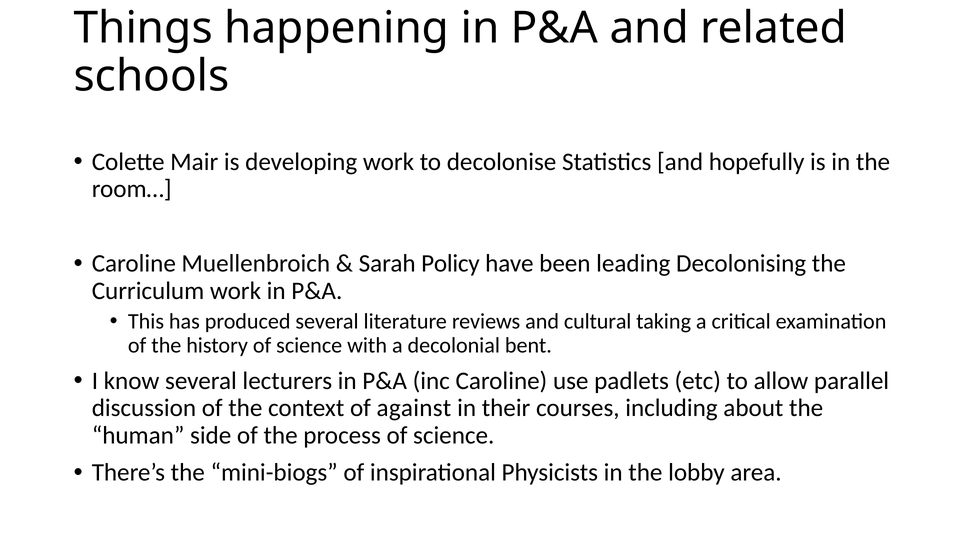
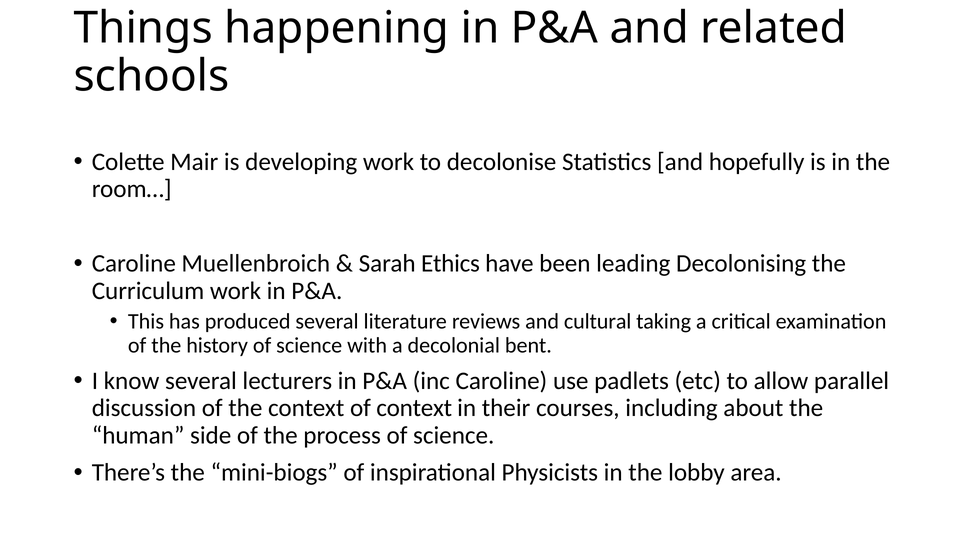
Policy: Policy -> Ethics (450, 263)
of against: against -> context (414, 408)
